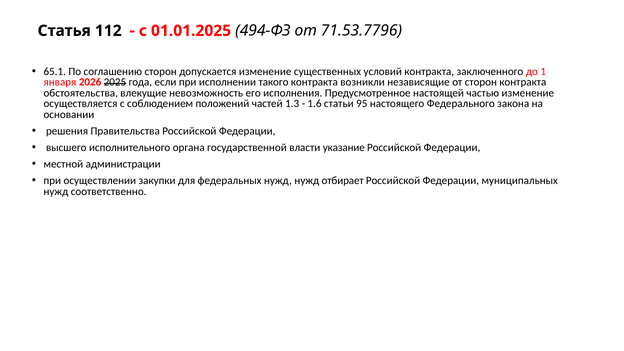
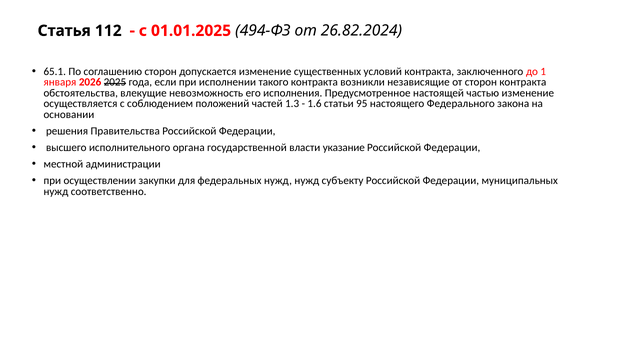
71.53.7796: 71.53.7796 -> 26.82.2024 (361, 31)
отбирает: отбирает -> субъекту (343, 181)
